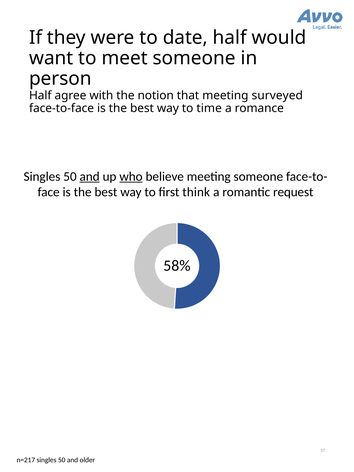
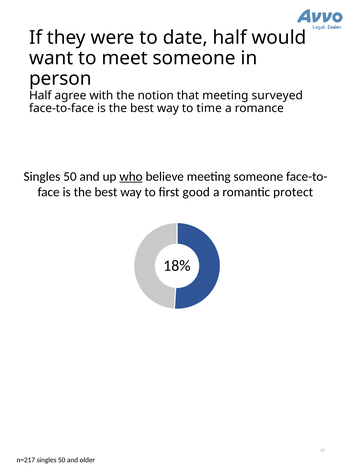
and underline: present -> none (90, 176)
think: think -> good (196, 192)
request: request -> protect (293, 192)
58%: 58% -> 18% (177, 266)
